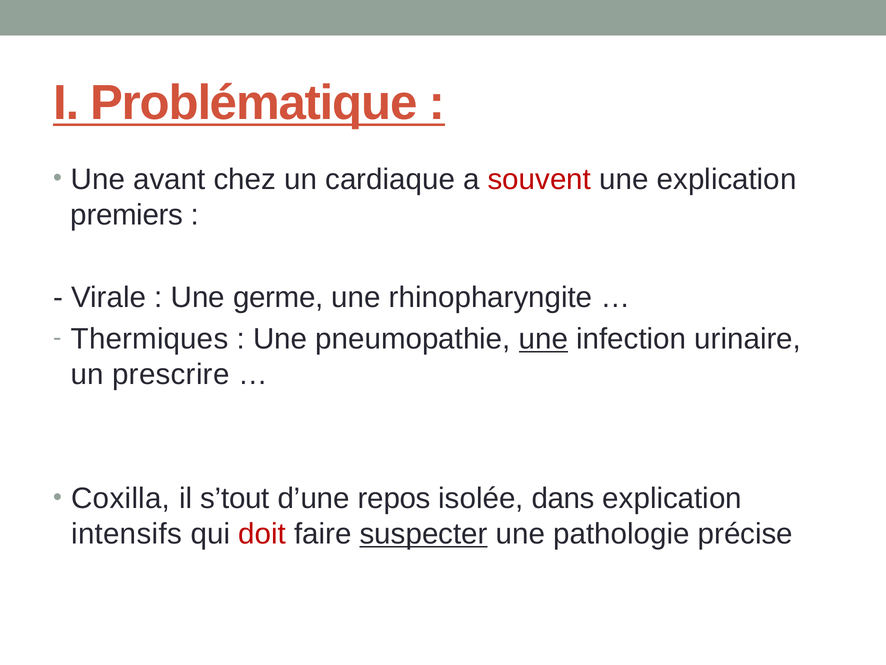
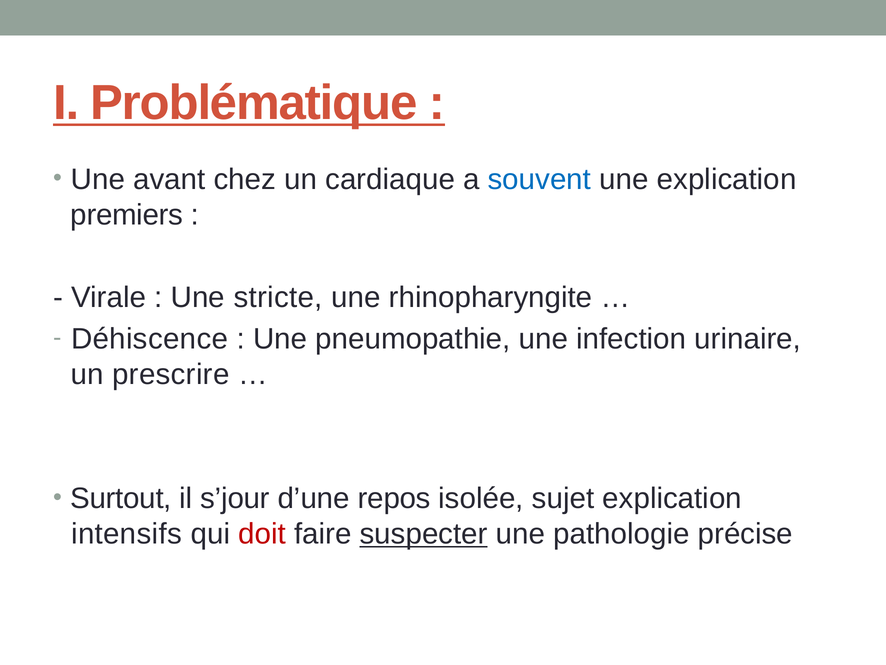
souvent colour: red -> blue (539, 179)
germe: germe -> stricte (278, 297)
Thermiques: Thermiques -> Déhiscence (150, 339)
une underline: present -> none (543, 339)
Coxilla: Coxilla -> Surtout (121, 498)
s’tout: s’tout -> s’jour (235, 498)
dans: dans -> sujet (563, 498)
